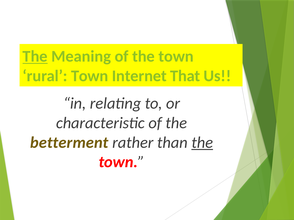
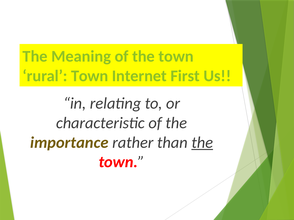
The underline: present -> none (35, 57)
That: That -> First (185, 76)
betterment: betterment -> importance (69, 143)
